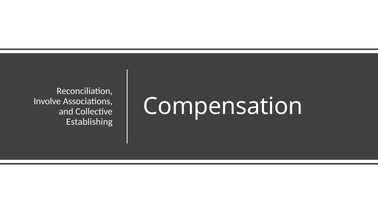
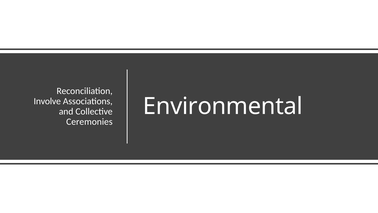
Compensation: Compensation -> Environmental (223, 106)
Establishing: Establishing -> Ceremonies (89, 122)
